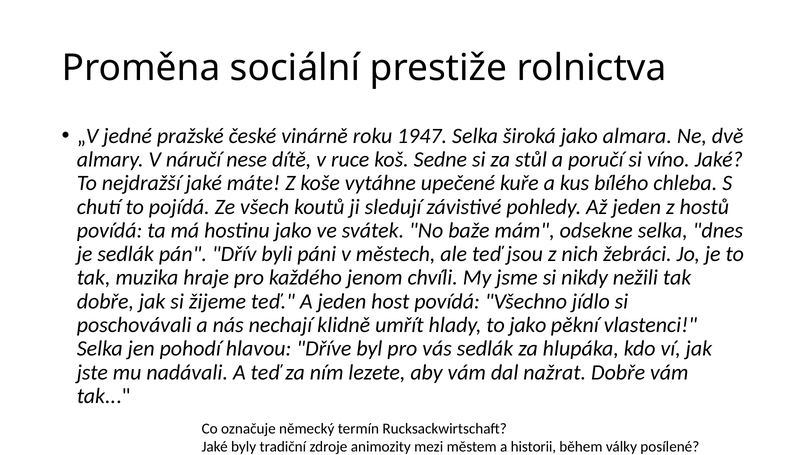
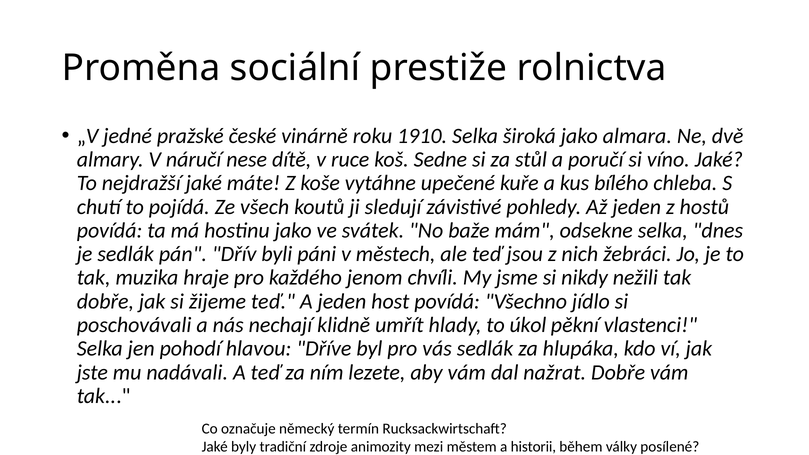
1947: 1947 -> 1910 (422, 136)
to jako: jako -> úkol (528, 325)
